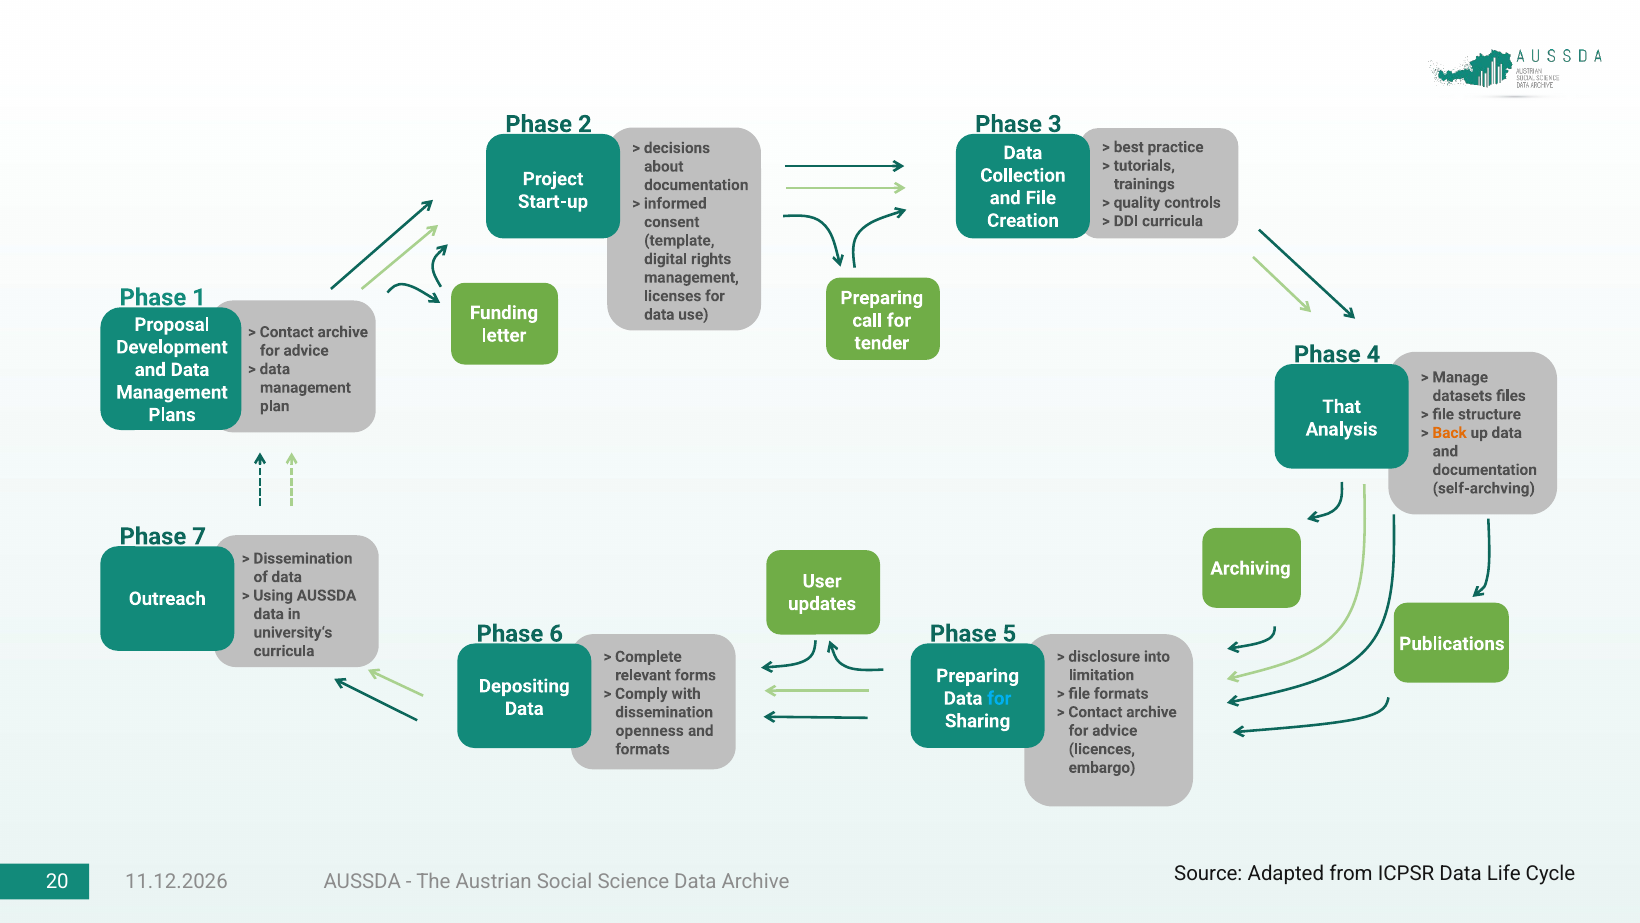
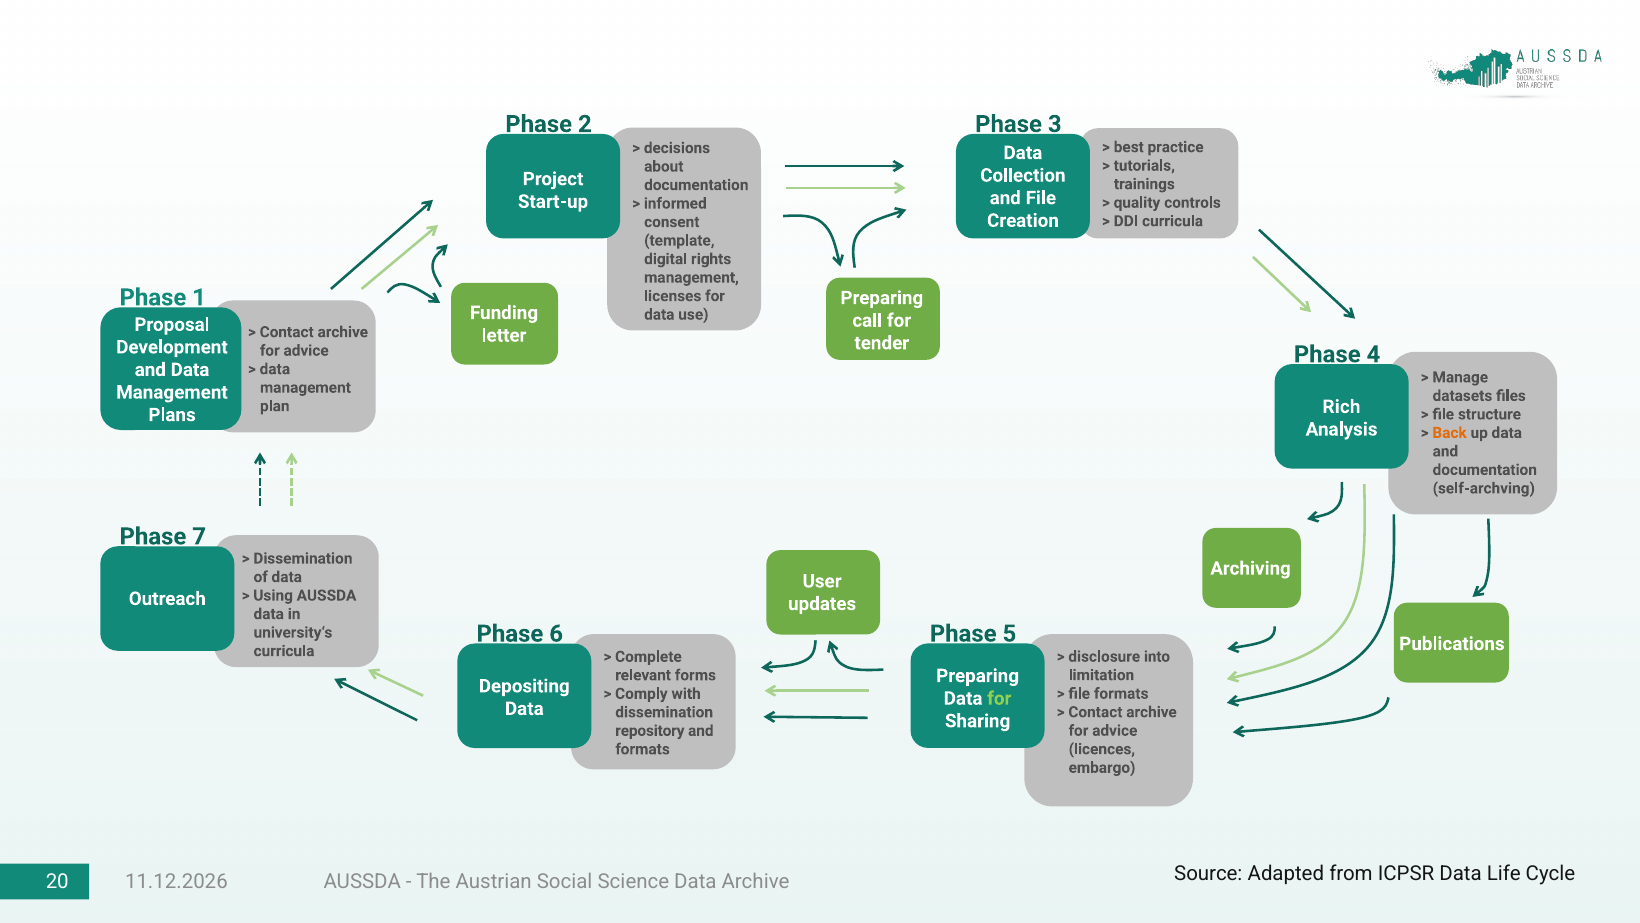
That: That -> Rich (1341, 407)
for colour: light blue -> light green (999, 698)
openness: openness -> repository (650, 730)
